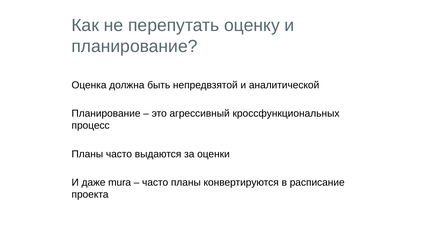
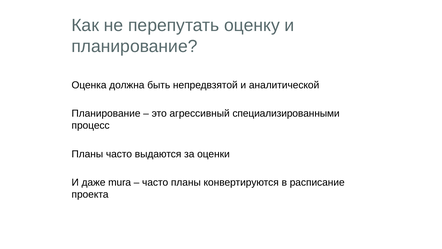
кроссфункциональных: кроссфункциональных -> специализированными (286, 113)
